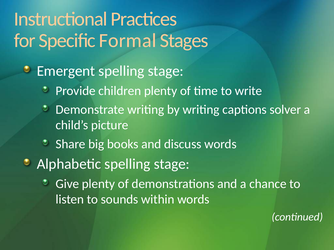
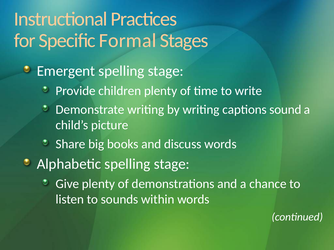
solver: solver -> sound (285, 110)
